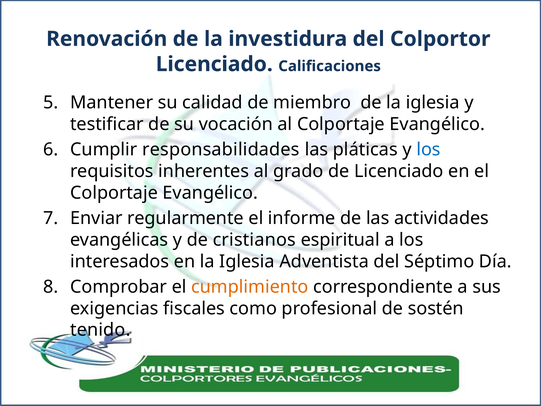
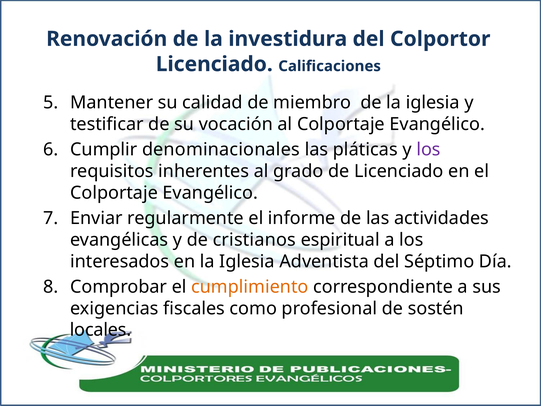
responsabilidades: responsabilidades -> denominacionales (221, 150)
los colour: blue -> purple (429, 150)
tenido: tenido -> locales (101, 330)
